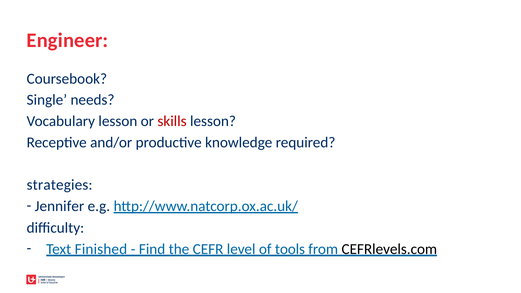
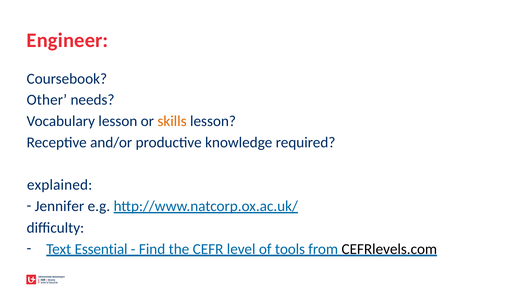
Single: Single -> Other (47, 100)
skills colour: red -> orange (172, 121)
strategies: strategies -> explained (60, 185)
Finished: Finished -> Essential (101, 249)
